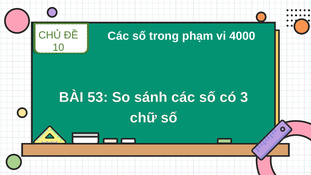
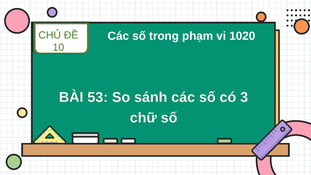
4000: 4000 -> 1020 (242, 36)
